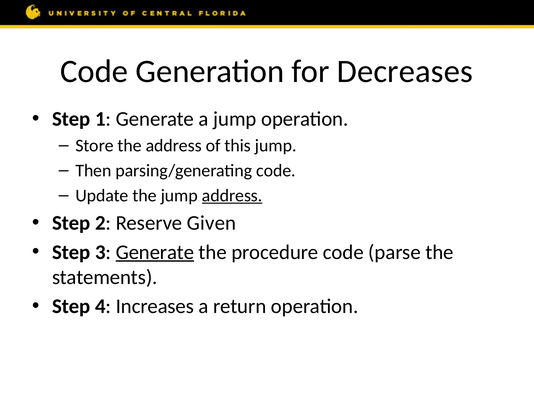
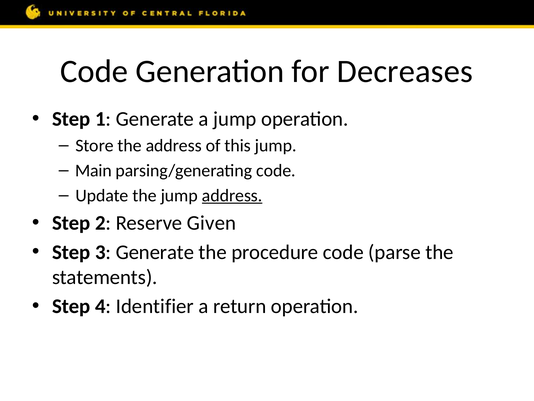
Then: Then -> Main (94, 170)
Generate underline: present -> none (155, 252)
Increases: Increases -> Identifier (155, 306)
